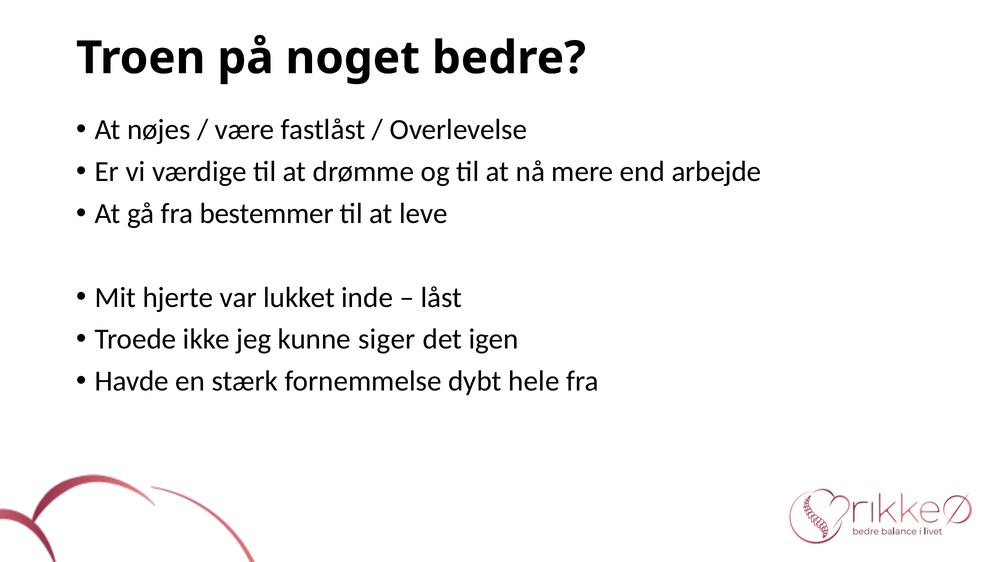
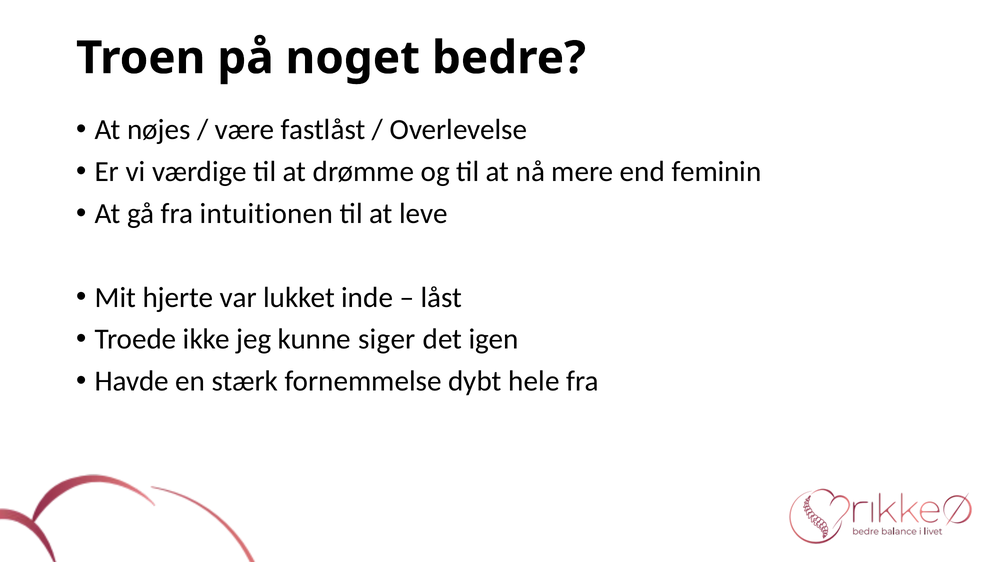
arbejde: arbejde -> feminin (716, 172)
bestemmer: bestemmer -> intuitionen (266, 214)
